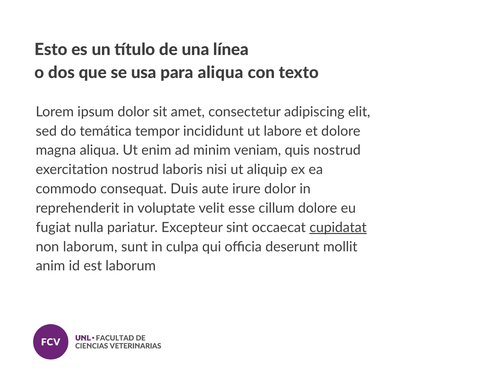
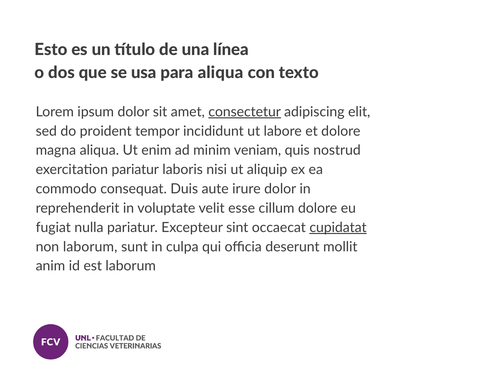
consectetur underline: none -> present (245, 112)
temática: temática -> proident (106, 131)
exercitation nostrud: nostrud -> pariatur (135, 169)
